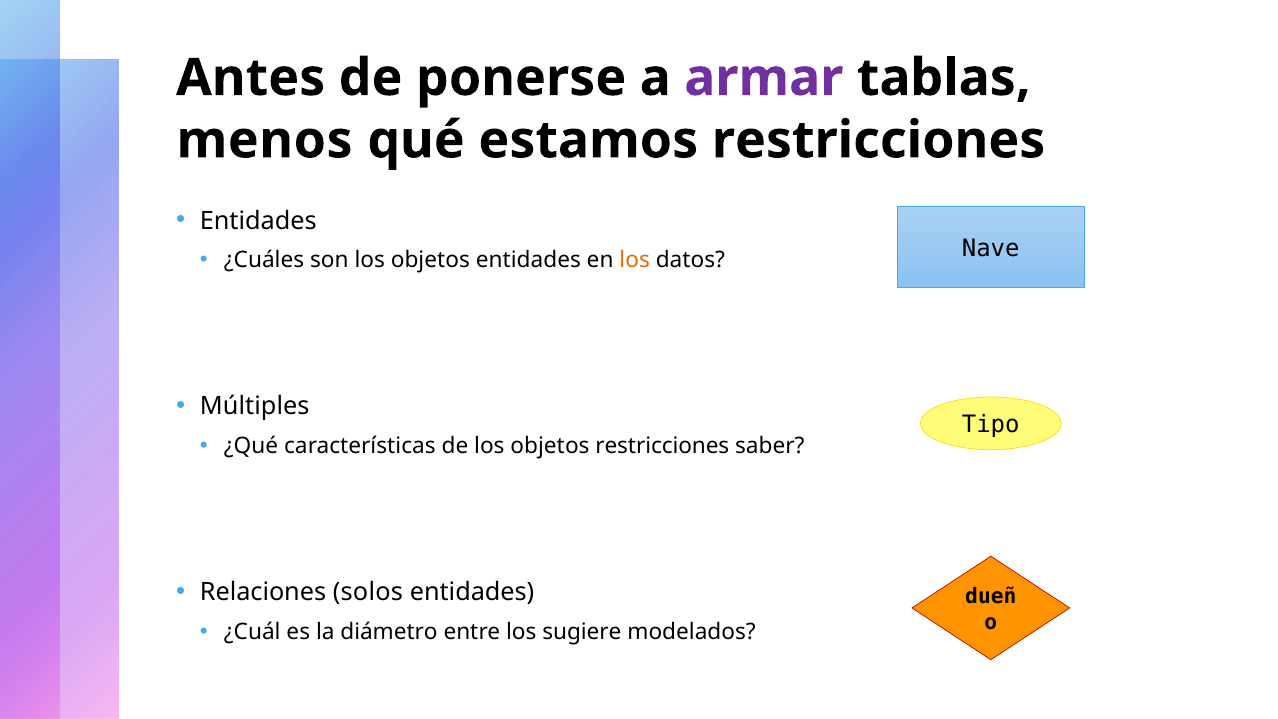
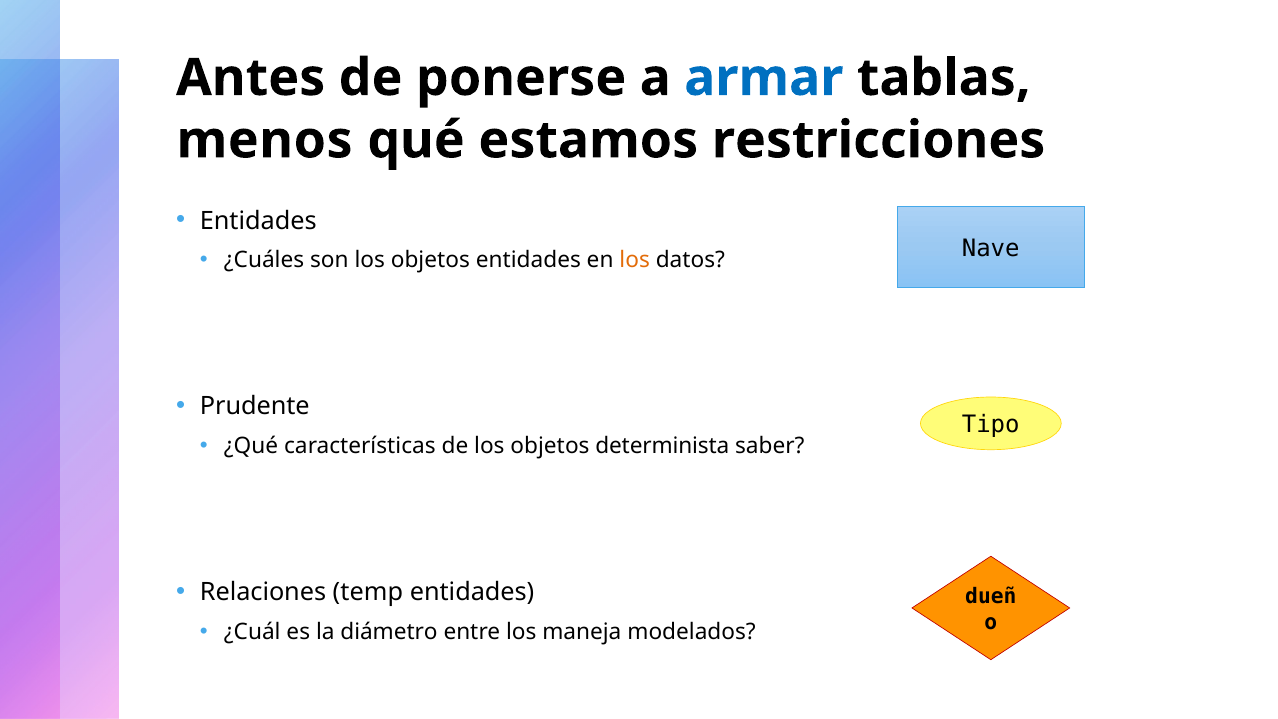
armar colour: purple -> blue (764, 78)
Múltiples: Múltiples -> Prudente (255, 407)
objetos restricciones: restricciones -> determinista (662, 446)
solos: solos -> temp (368, 592)
sugiere: sugiere -> maneja (582, 632)
